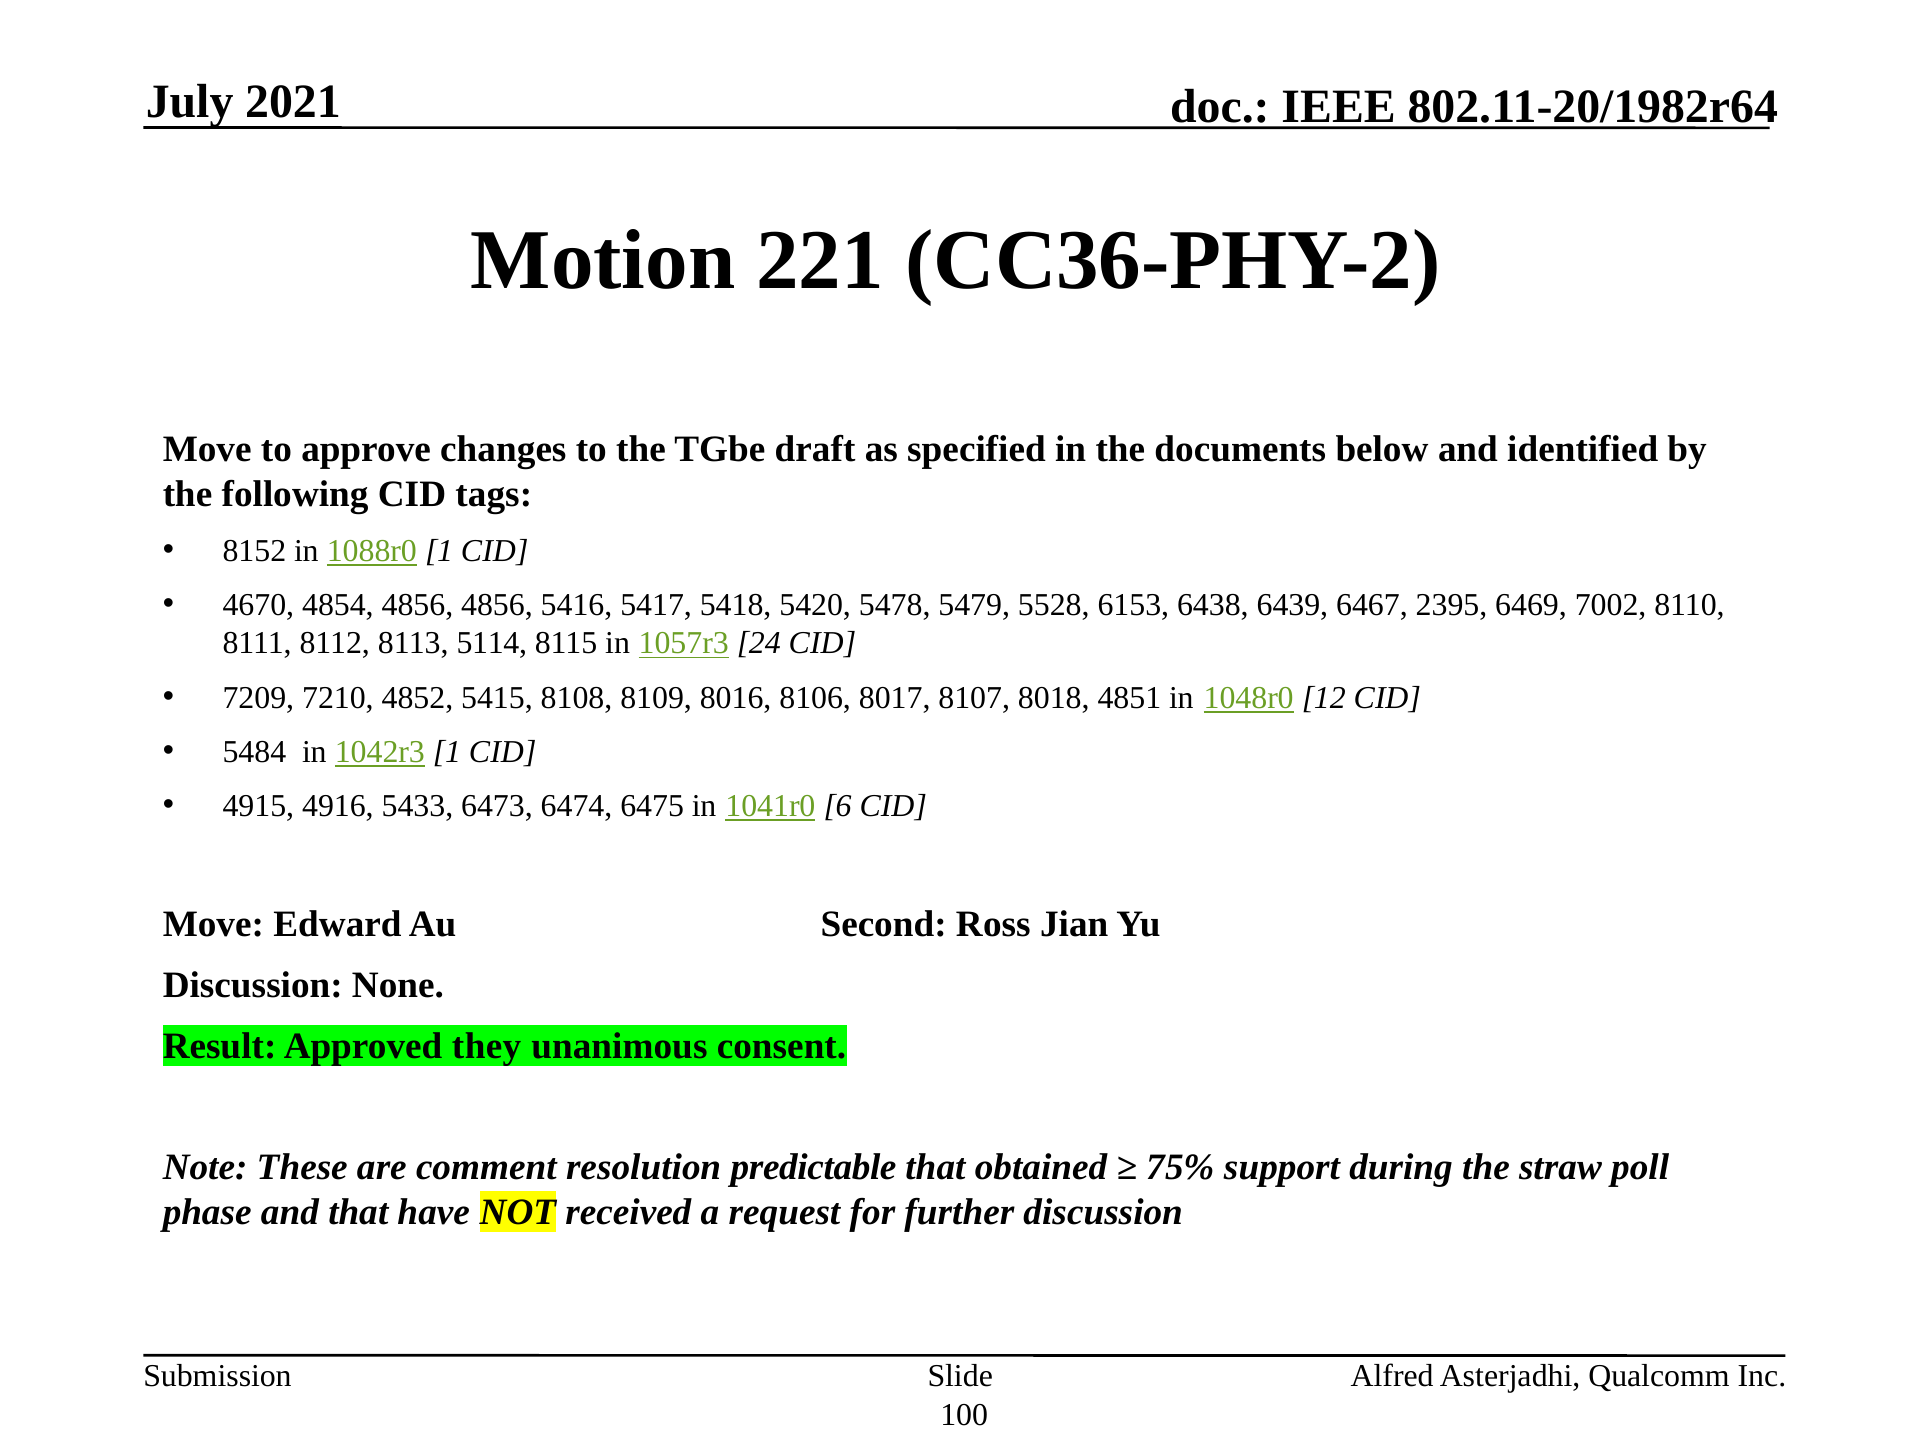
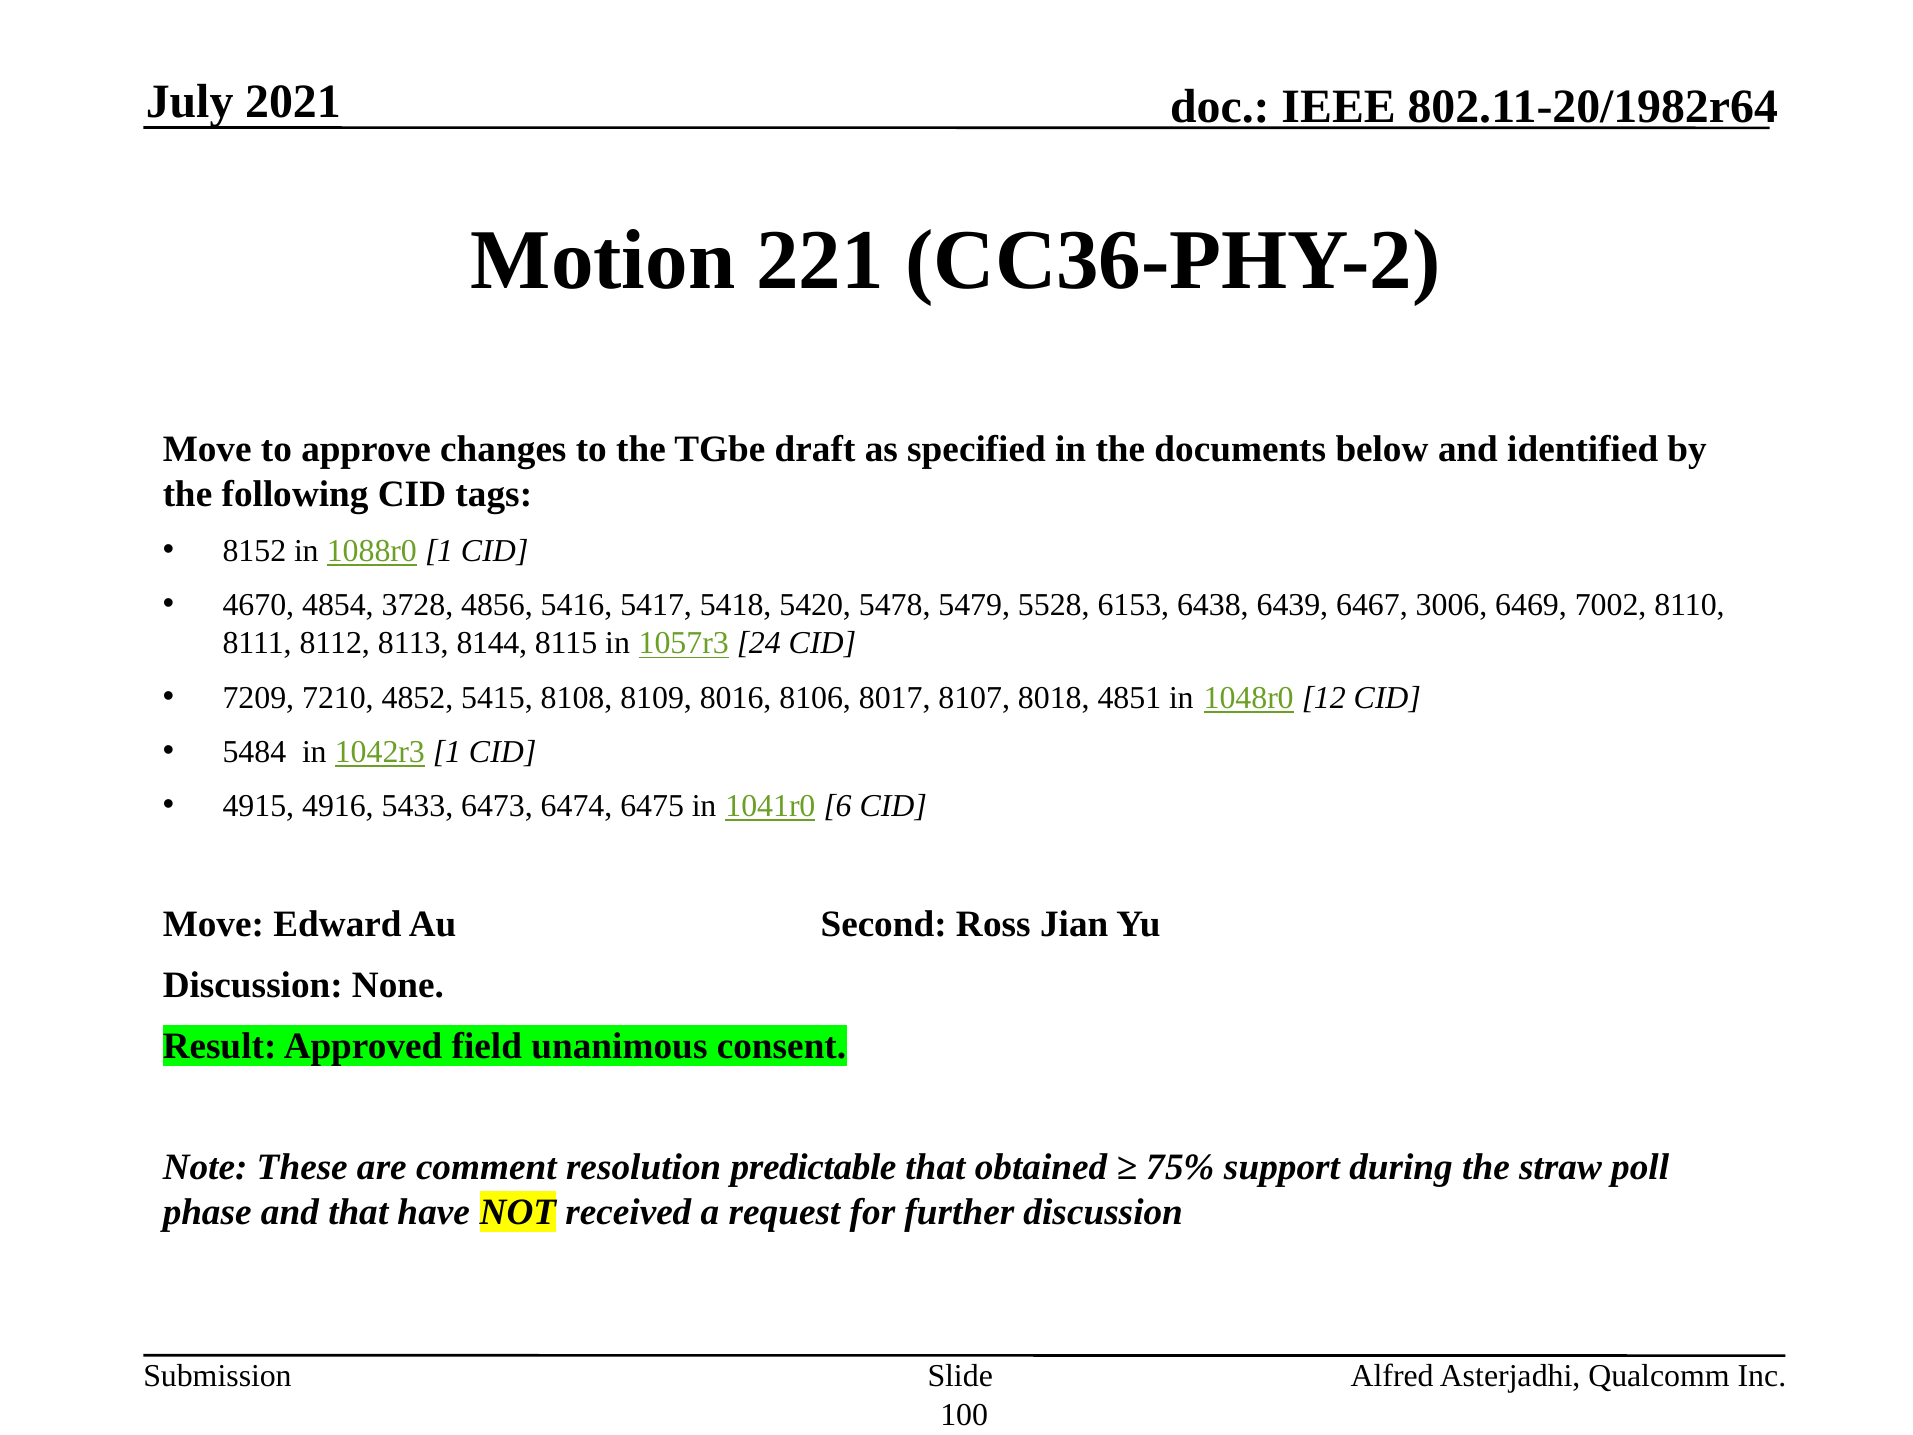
4854 4856: 4856 -> 3728 (417, 605)
2395: 2395 -> 3006 (1452, 605)
5114: 5114 -> 8144 (492, 643)
they: they -> field (487, 1046)
